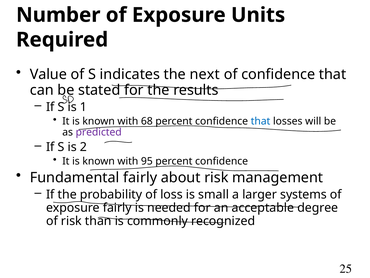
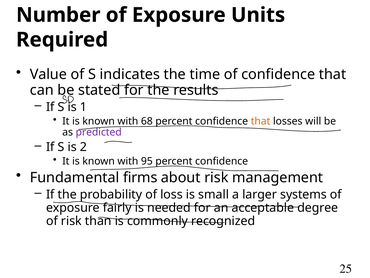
next: next -> time (205, 74)
that colour: blue -> orange (261, 121)
Fundamental fairly: fairly -> firms (140, 177)
